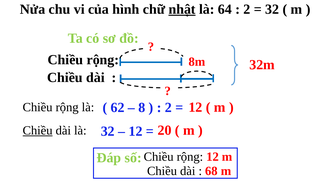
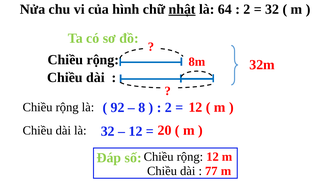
62: 62 -> 92 (118, 107)
Chiều underline: present -> none (38, 130)
68: 68 -> 77 (211, 171)
